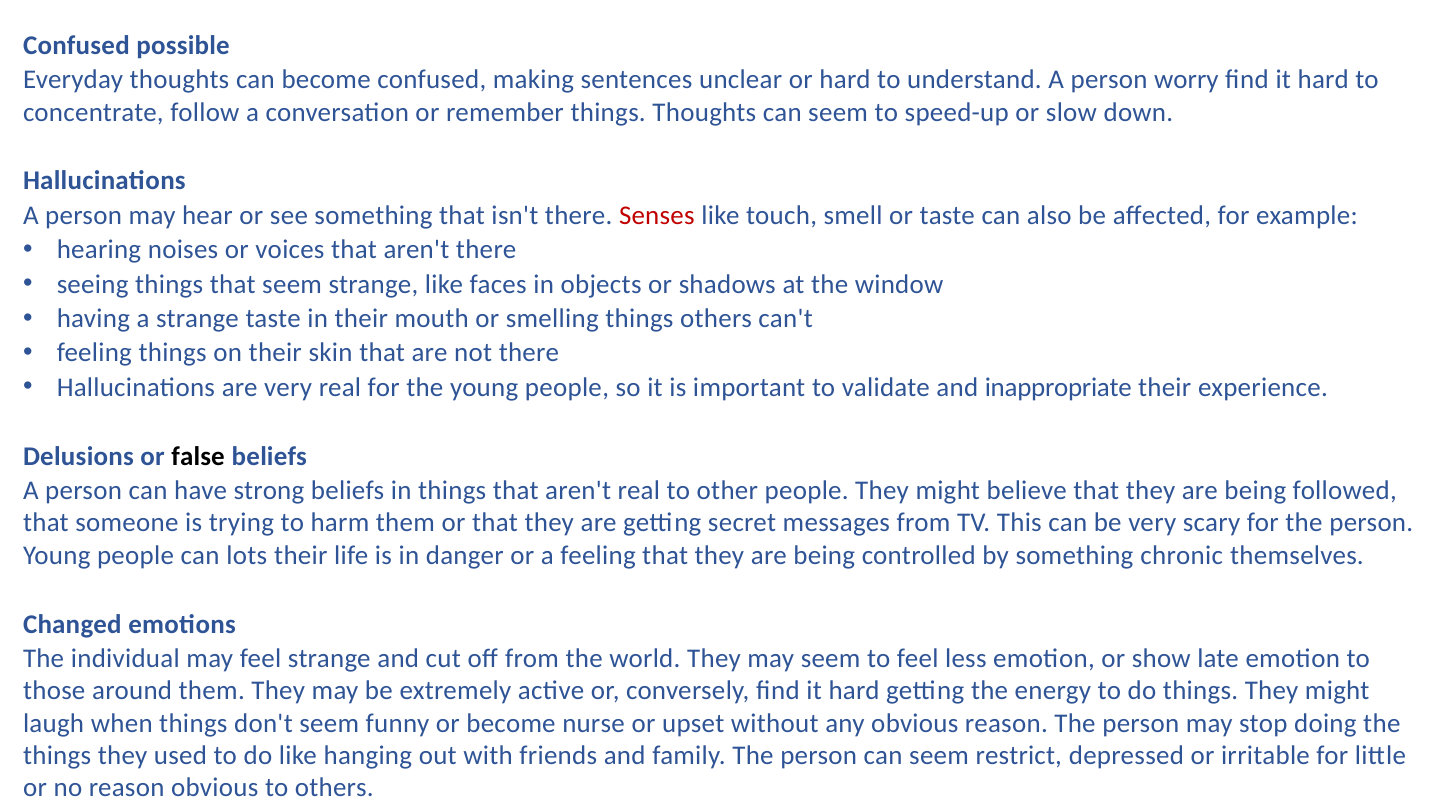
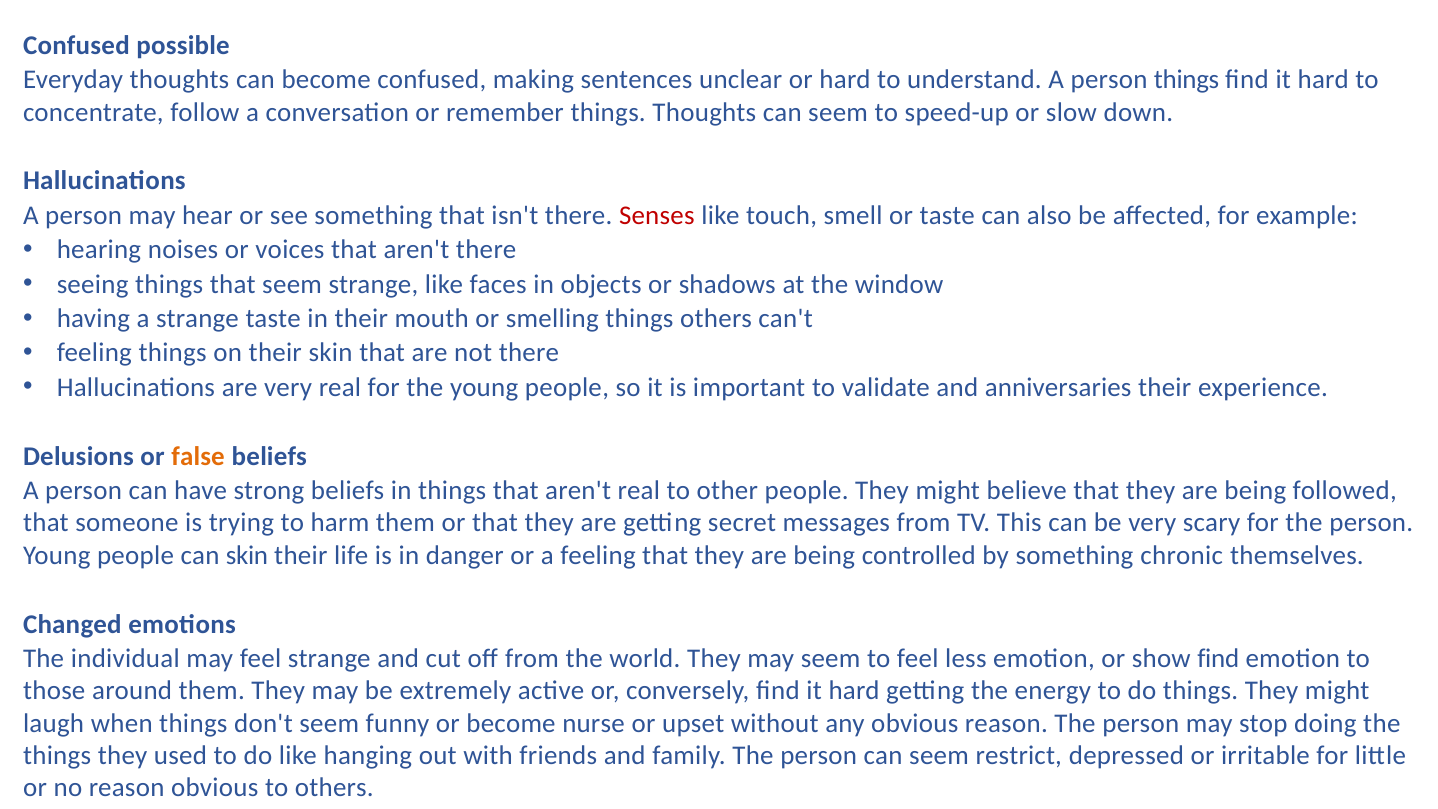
person worry: worry -> things (1187, 80)
inappropriate: inappropriate -> anniversaries (1058, 387)
false colour: black -> orange (198, 456)
can lots: lots -> skin (247, 555)
show late: late -> find (1218, 658)
